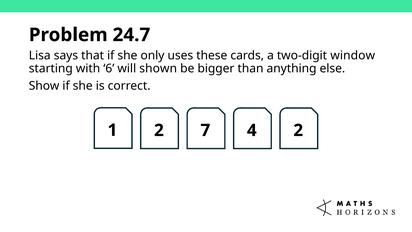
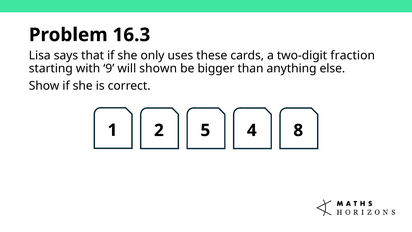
24.7: 24.7 -> 16.3 (131, 35)
window: window -> fraction (353, 56)
6: 6 -> 9 (109, 69)
7: 7 -> 5 (205, 130)
4 2: 2 -> 8 (298, 130)
